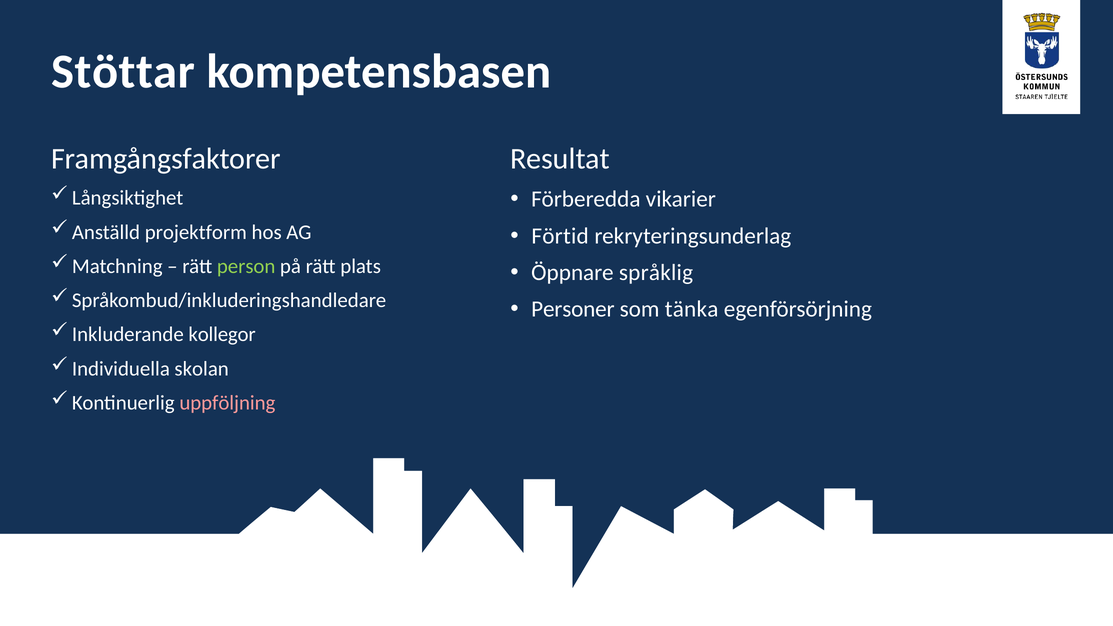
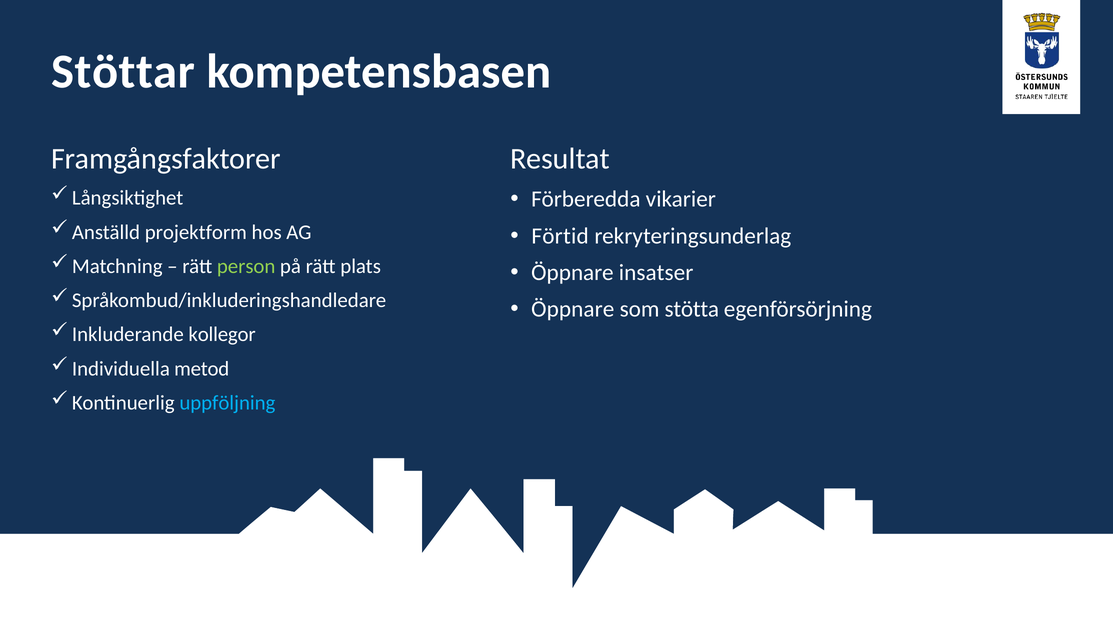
språklig: språklig -> insatser (656, 273)
Personer: Personer -> Öppnare (573, 309)
tänka: tänka -> stötta (692, 309)
skolan: skolan -> metod (202, 369)
uppföljning colour: pink -> light blue (227, 403)
